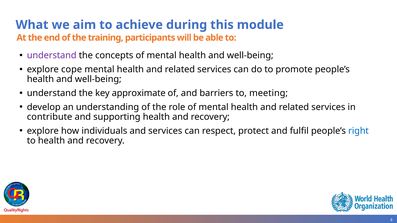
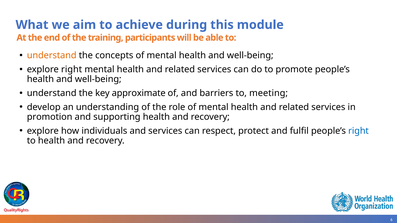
understand colour: purple -> orange (52, 56)
explore cope: cope -> right (72, 69)
contribute: contribute -> promotion (50, 117)
